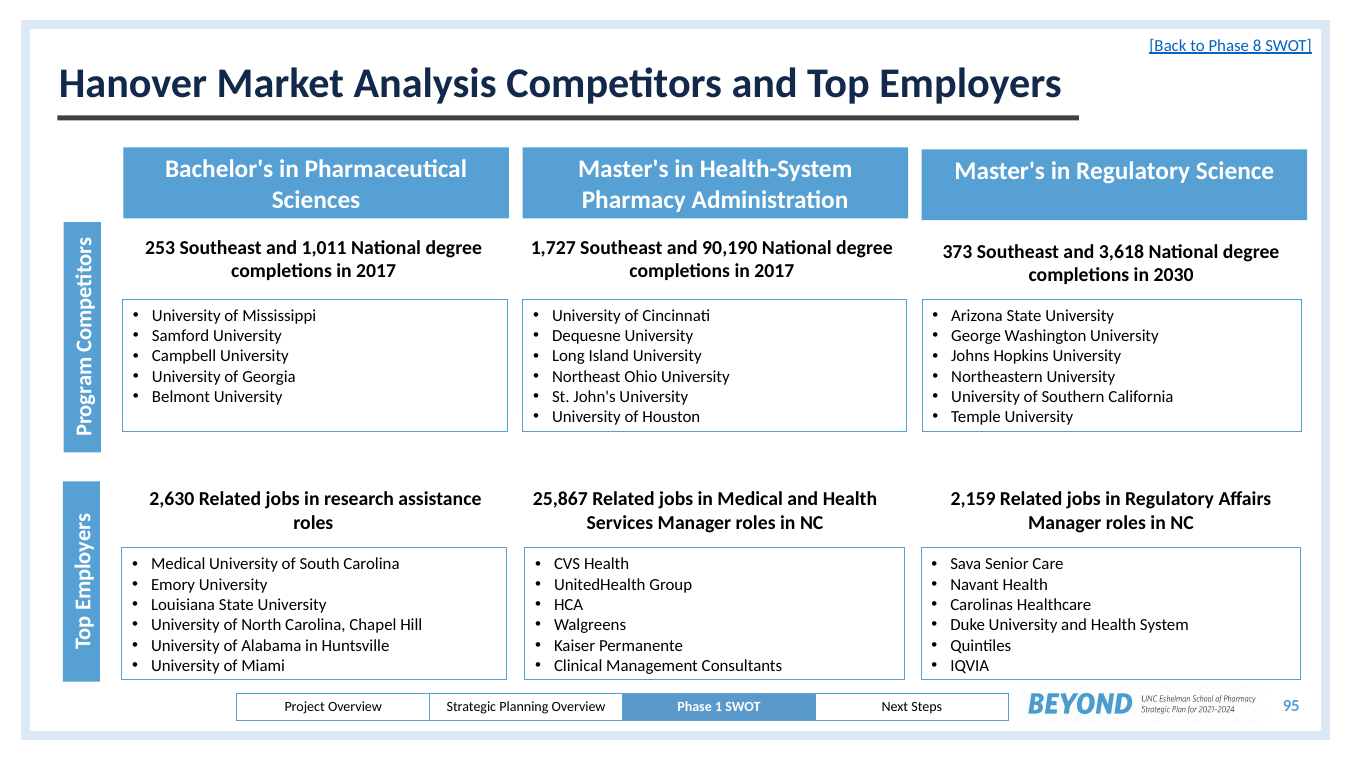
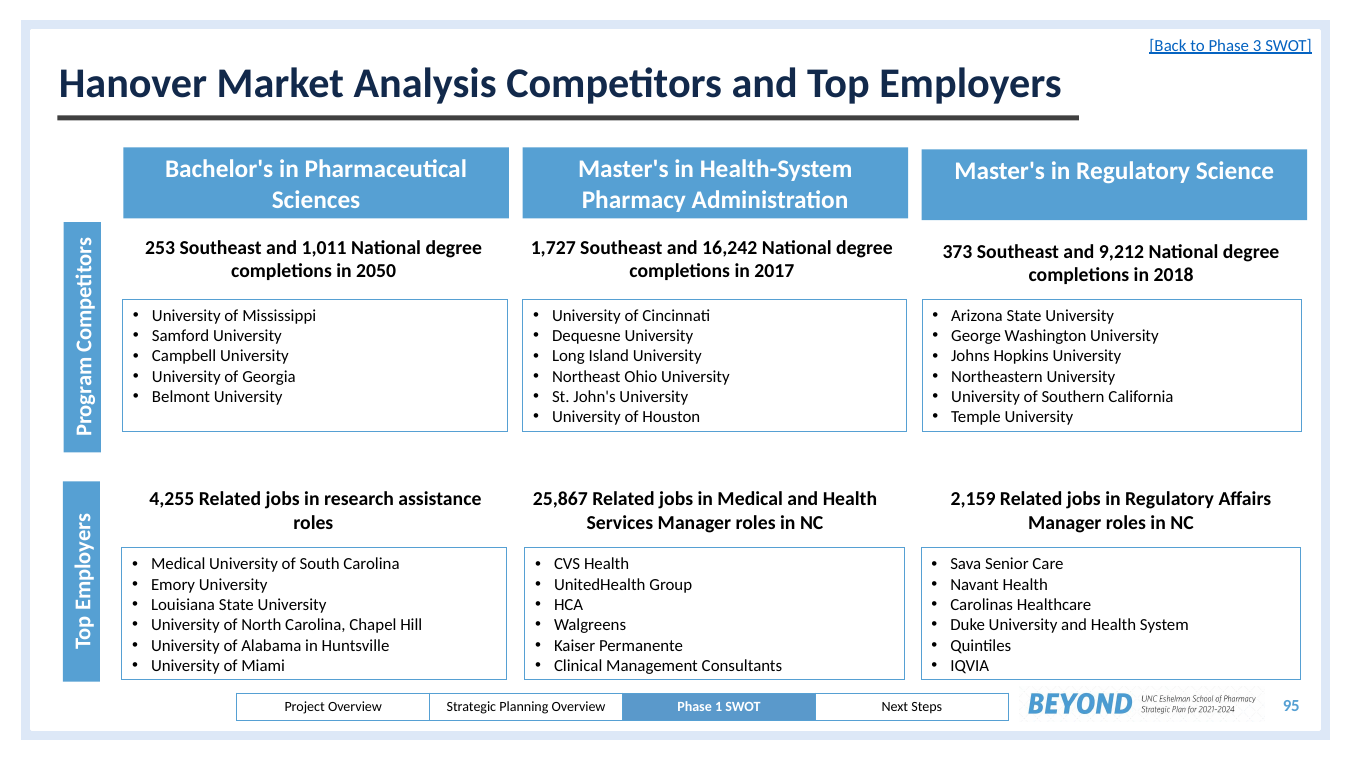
8: 8 -> 3 (1257, 45)
90,190: 90,190 -> 16,242 (730, 248)
3,618: 3,618 -> 9,212 (1121, 251)
2017: 2017 -> 2050 (376, 271)
2030: 2030 -> 2018 (1174, 275)
2,630: 2,630 -> 4,255 (172, 499)
